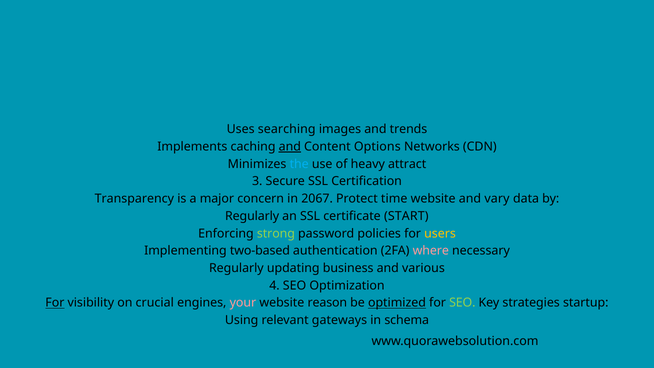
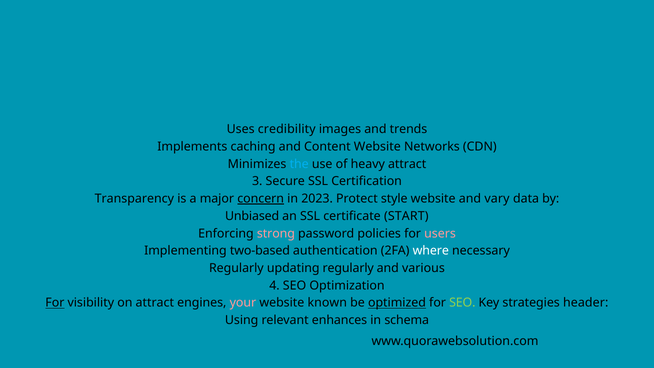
searching: searching -> credibility (287, 129)
and underline: present -> none (290, 147)
Content Options: Options -> Website (377, 147)
concern underline: none -> present (261, 199)
2067: 2067 -> 2023 (317, 199)
time: time -> style (394, 199)
Regularly: Regularly -> Unbiased (252, 216)
strong colour: light green -> pink (276, 233)
users colour: yellow -> pink (440, 233)
where colour: pink -> white (431, 251)
updating business: business -> regularly (348, 268)
on crucial: crucial -> attract (155, 303)
reason: reason -> known (327, 303)
startup: startup -> header (586, 303)
gateways: gateways -> enhances (340, 320)
